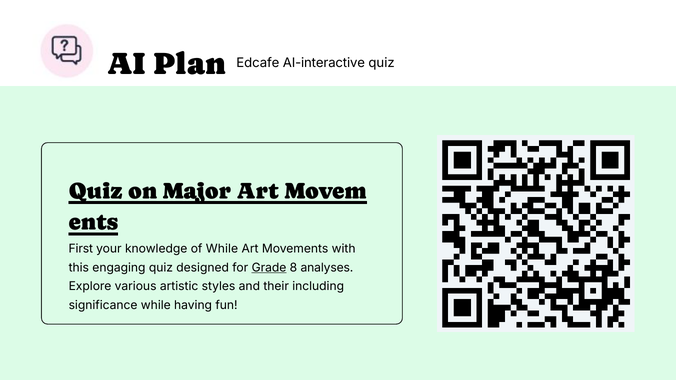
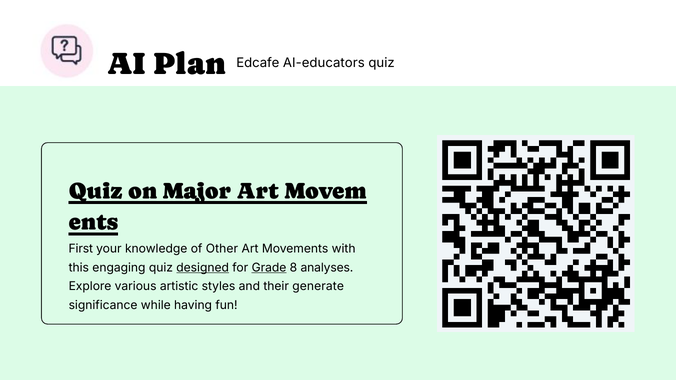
AI-interactive: AI-interactive -> AI-educators (324, 63)
of While: While -> Other (222, 249)
designed underline: none -> present (203, 268)
including: including -> generate (318, 287)
